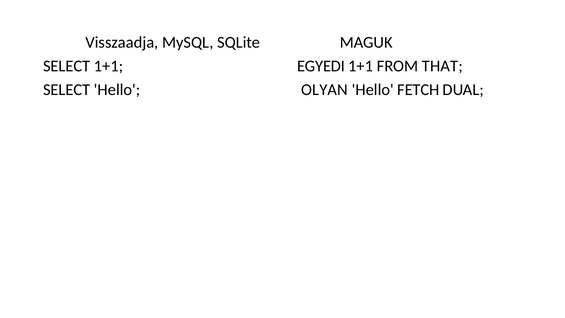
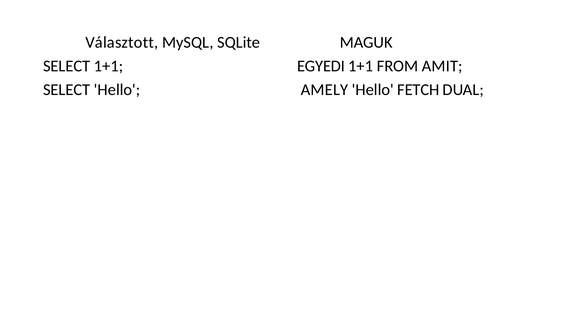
Visszaadja: Visszaadja -> Választott (122, 42)
THAT: THAT -> AMIT (442, 66)
OLYAN: OLYAN -> AMELY (325, 90)
